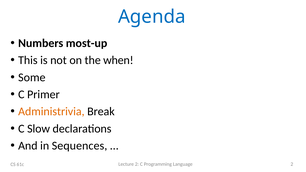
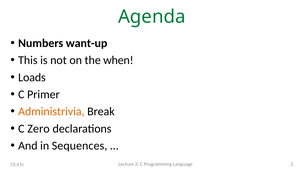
Agenda colour: blue -> green (152, 17)
most-up: most-up -> want-up (87, 43)
Some: Some -> Loads (32, 77)
Slow: Slow -> Zero (38, 129)
